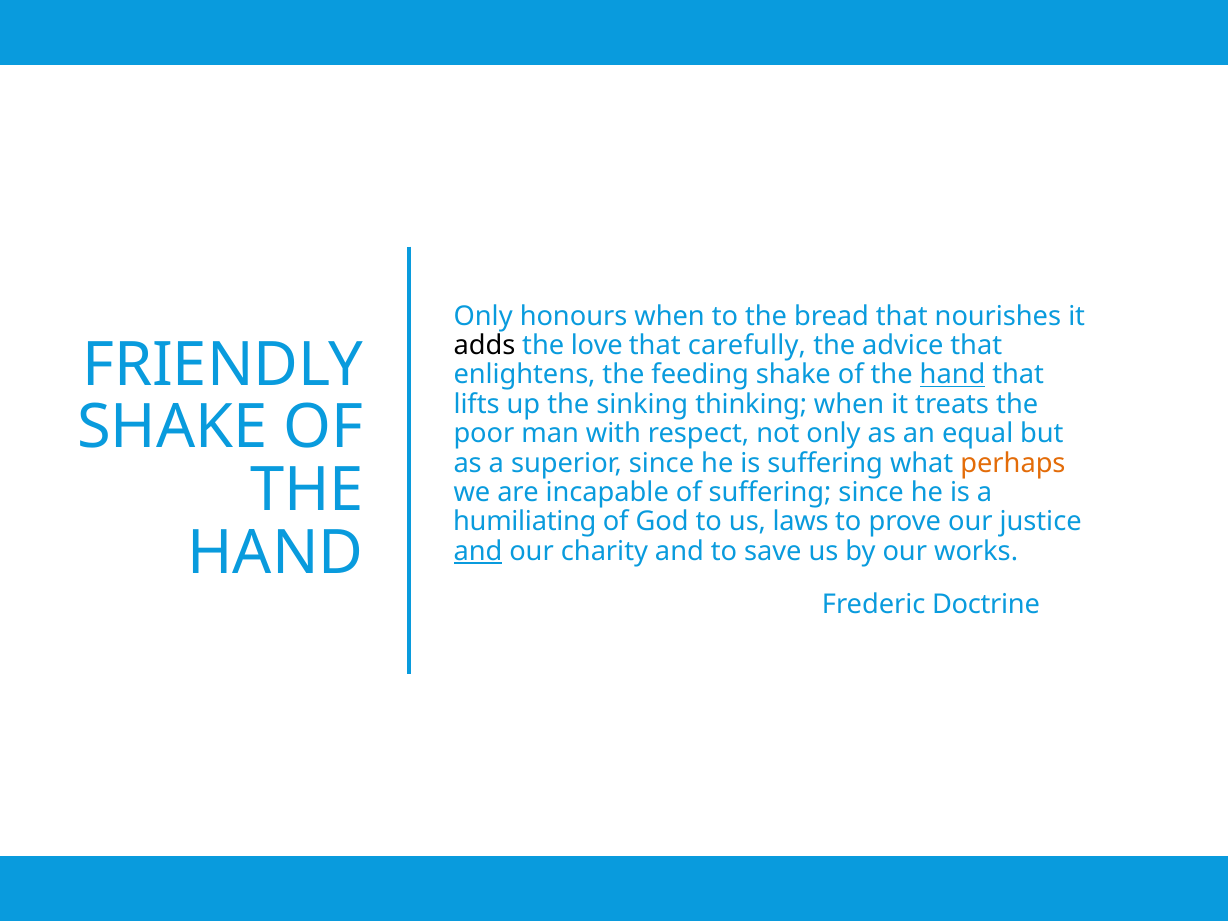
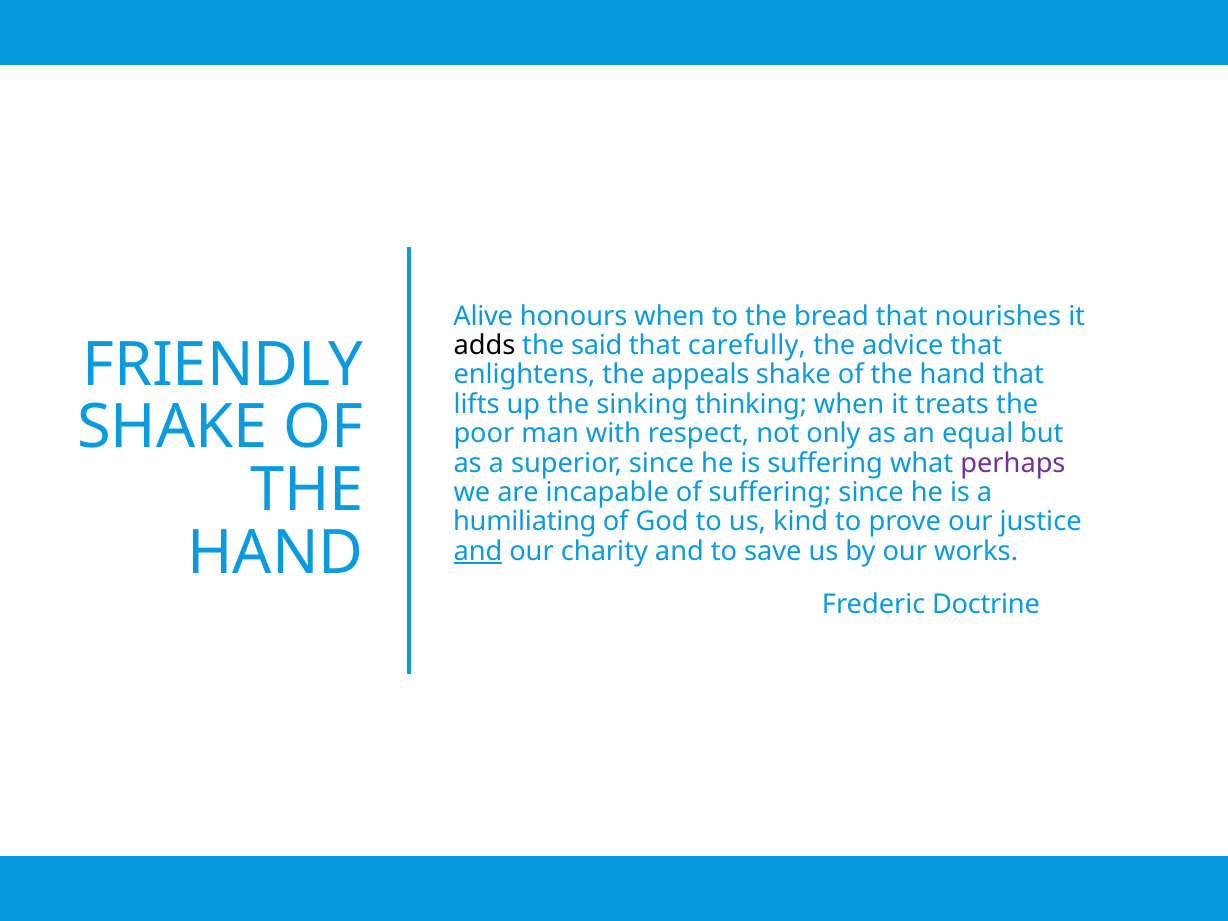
Only: Only -> Alive (483, 316)
love: love -> said (597, 345)
feeding: feeding -> appeals (700, 375)
hand underline: present -> none (953, 375)
perhaps colour: orange -> purple (1013, 463)
laws: laws -> kind (801, 522)
